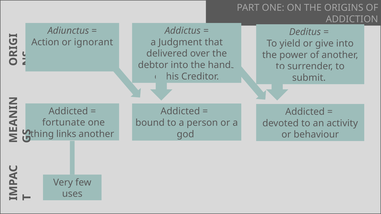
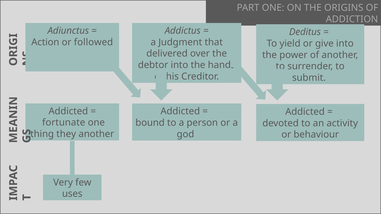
ignorant: ignorant -> followed (93, 42)
links: links -> they (66, 134)
